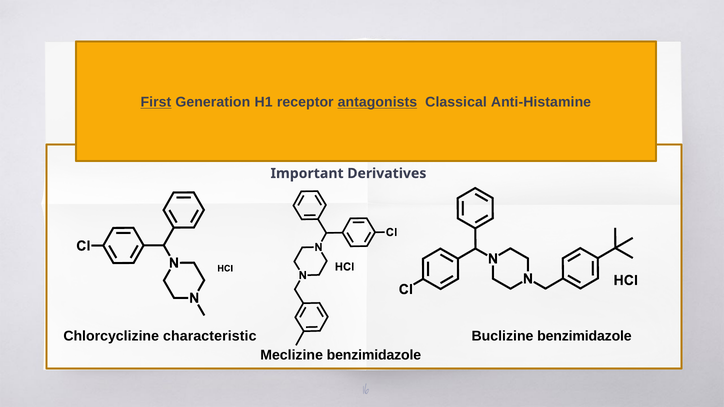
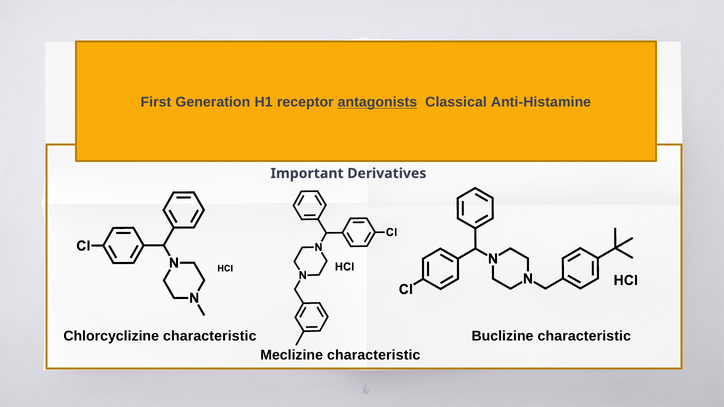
First underline: present -> none (156, 102)
Buclizine benzimidazole: benzimidazole -> characteristic (584, 336)
Meclizine benzimidazole: benzimidazole -> characteristic (374, 355)
